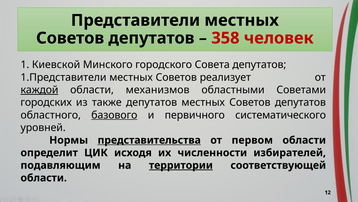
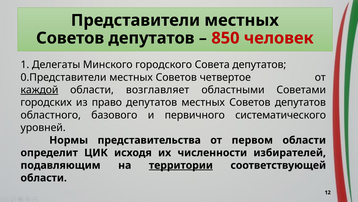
358: 358 -> 850 (225, 38)
Киевской: Киевской -> Делегаты (56, 65)
1.Представители: 1.Представители -> 0.Представители (63, 77)
реализует: реализует -> четвертое (225, 77)
механизмов: механизмов -> возглавляет (158, 90)
также: также -> право (107, 102)
базового underline: present -> none (114, 115)
представительства underline: present -> none (149, 140)
